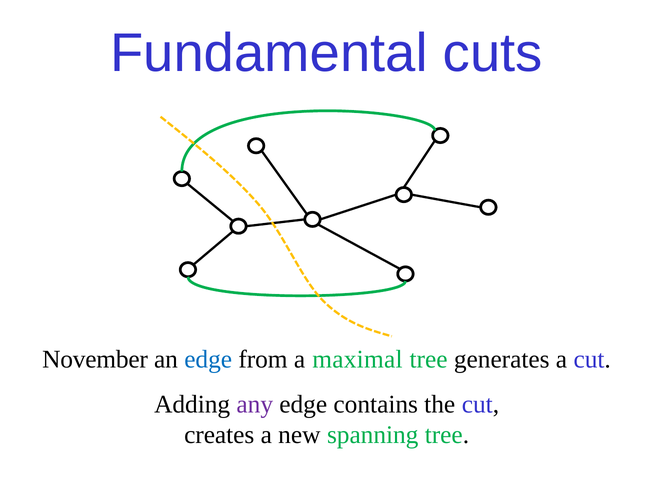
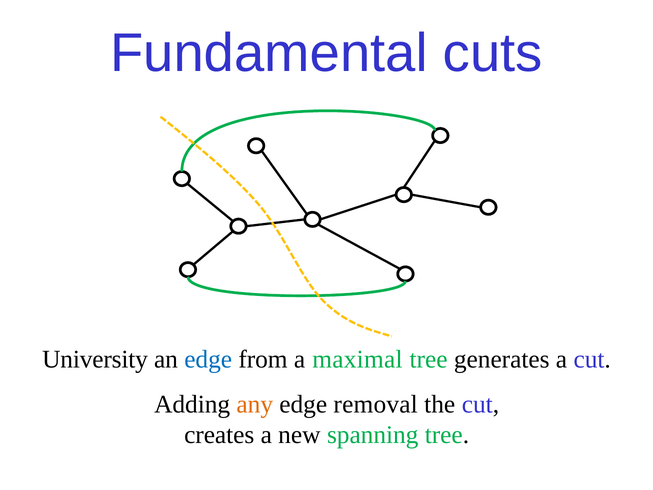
November: November -> University (95, 359)
any colour: purple -> orange (255, 404)
contains: contains -> removal (376, 404)
